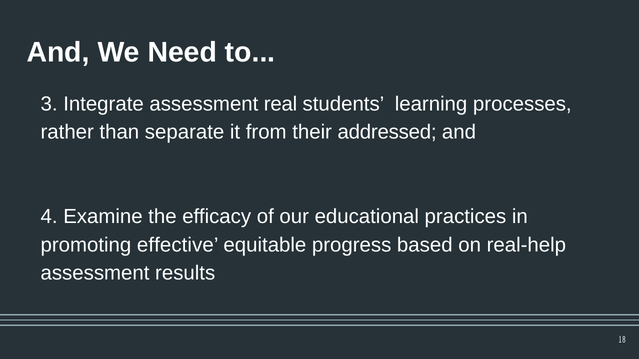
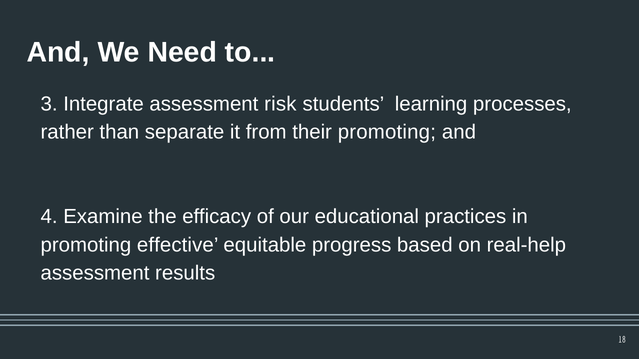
real: real -> risk (280, 104)
their addressed: addressed -> promoting (387, 132)
